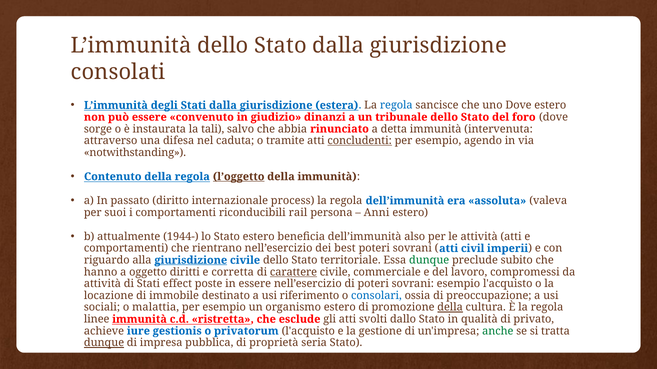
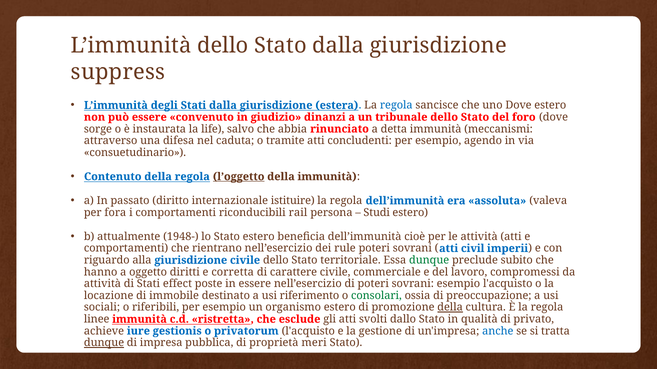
consolati: consolati -> suppress (118, 72)
tali: tali -> life (213, 129)
intervenuta: intervenuta -> meccanismi (499, 129)
concludenti underline: present -> none (360, 141)
notwithstanding: notwithstanding -> consuetudinario (135, 153)
process: process -> istituire (293, 201)
suoi: suoi -> fora (115, 213)
Anni: Anni -> Studi (377, 213)
1944-: 1944- -> 1948- (181, 237)
also: also -> cioè (415, 237)
best: best -> rule (345, 249)
giurisdizione underline: present -> none (191, 261)
carattere underline: present -> none (293, 272)
consolari colour: blue -> green (376, 296)
malattia: malattia -> riferibili (156, 308)
anche colour: green -> blue (498, 332)
seria: seria -> meri (314, 343)
